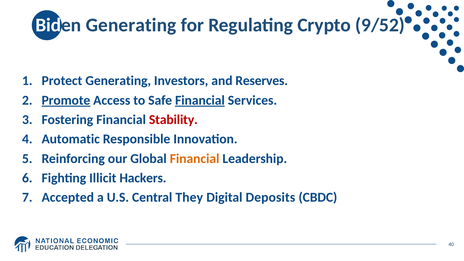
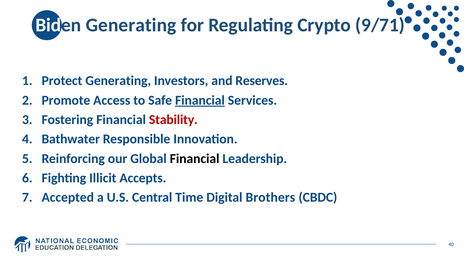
9/52: 9/52 -> 9/71 (380, 25)
Promote underline: present -> none (66, 100)
Automatic: Automatic -> Bathwater (71, 139)
Financial colour: orange -> black (195, 159)
Hackers: Hackers -> Accepts (143, 178)
They: They -> Time (189, 197)
Deposits: Deposits -> Brothers (270, 197)
